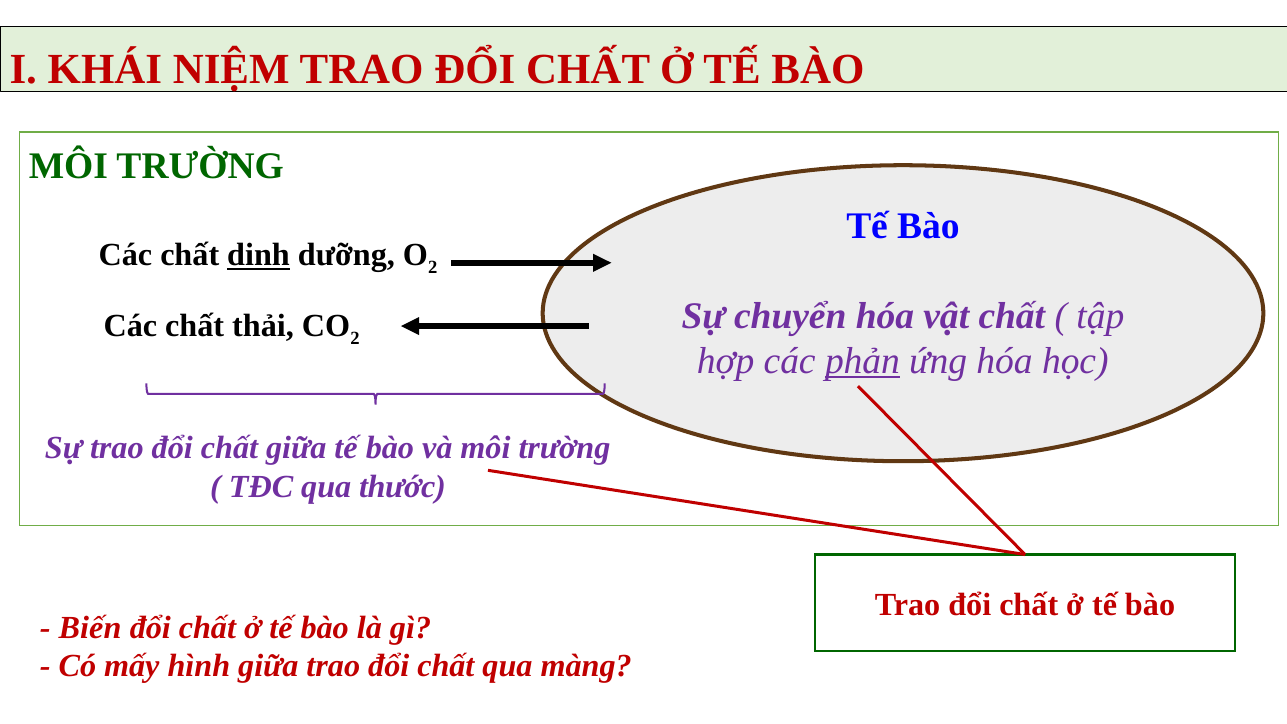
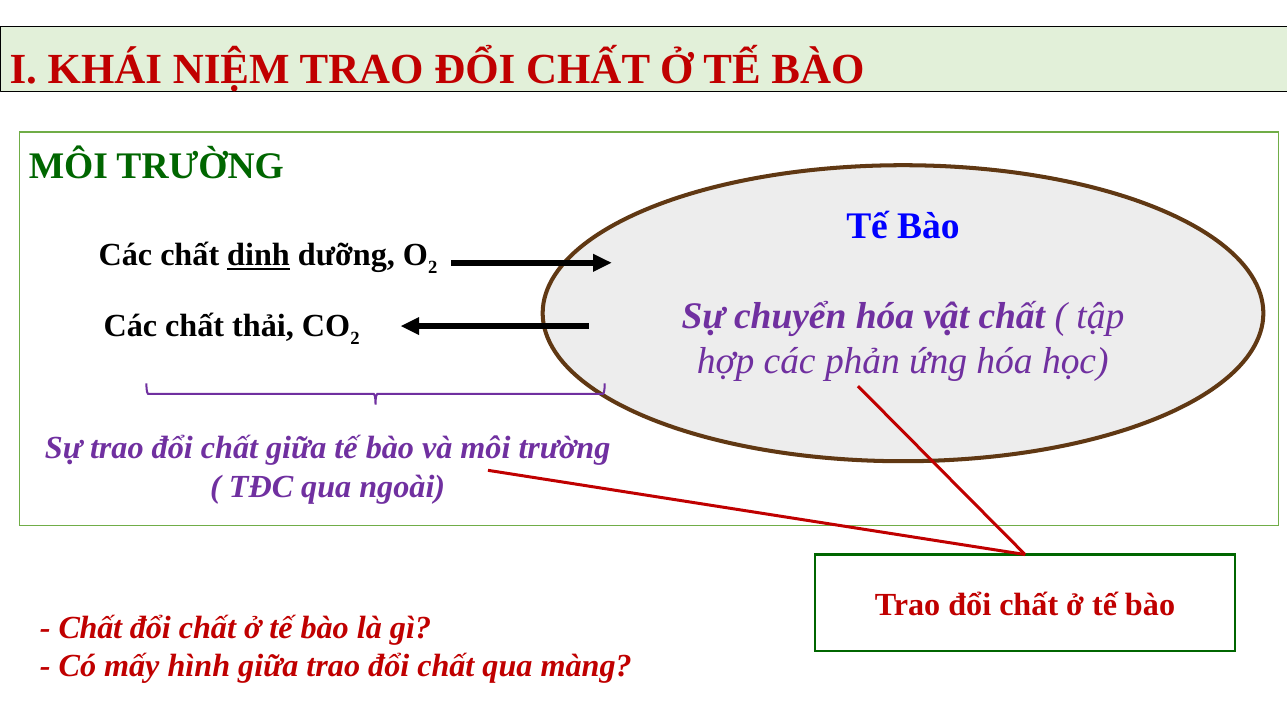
phản underline: present -> none (862, 361)
thước: thước -> ngoài (402, 486)
Biến: Biến -> Chất (90, 628)
